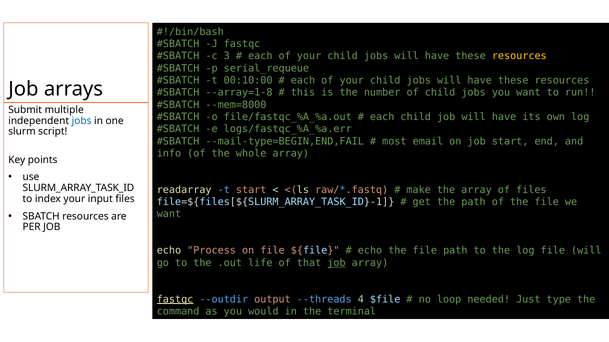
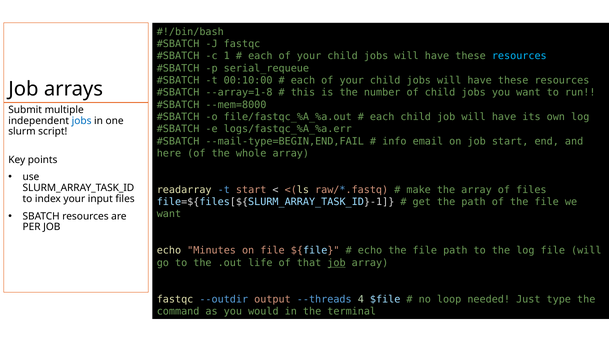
3: 3 -> 1 (227, 56)
resources colour: yellow -> light blue (519, 56)
most: most -> info (394, 141)
info: info -> here (169, 154)
Process: Process -> Minutes (212, 251)
fastqc underline: present -> none (175, 300)
